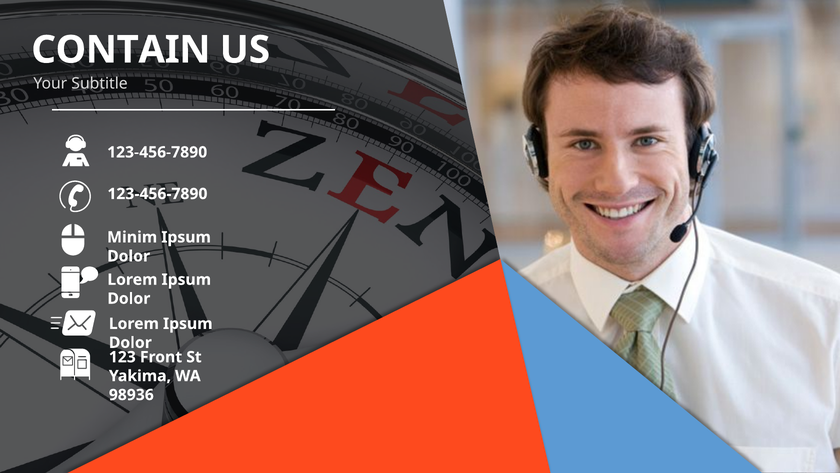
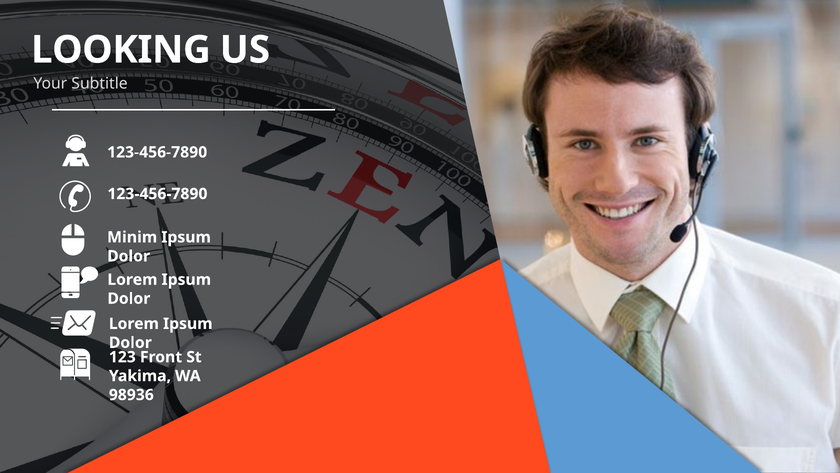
CONTAIN: CONTAIN -> LOOKING (121, 50)
